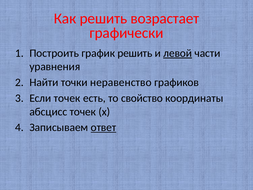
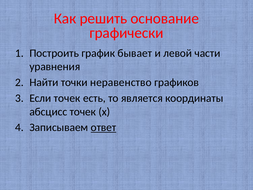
возрастает: возрастает -> основание (165, 18)
график решить: решить -> бывает (135, 53)
левой underline: present -> none (178, 53)
свойство: свойство -> является (142, 98)
